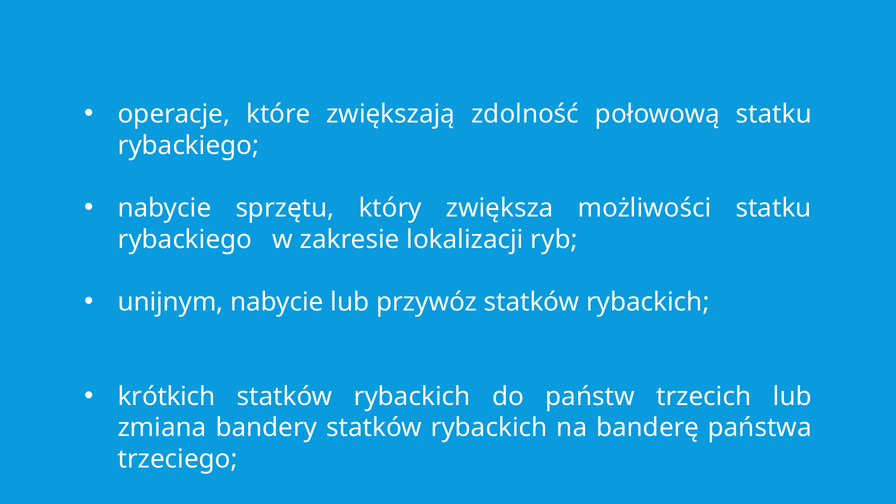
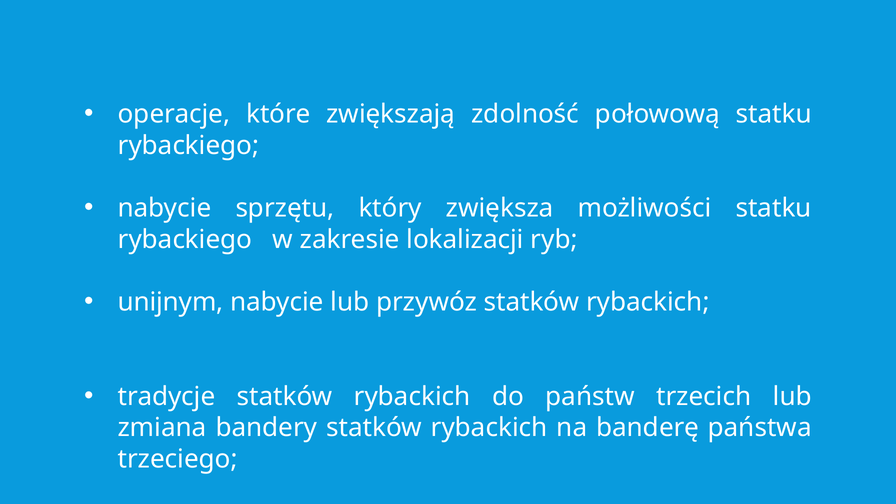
krótkich: krótkich -> tradycje (167, 396)
